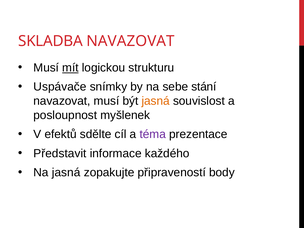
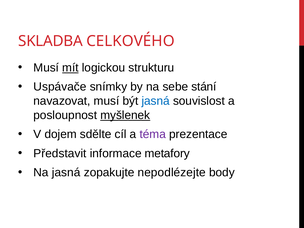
SKLADBA NAVAZOVAT: NAVAZOVAT -> CELKOVÉHO (130, 41)
jasná colour: orange -> blue (156, 101)
myšlenek underline: none -> present (125, 115)
efektů: efektů -> dojem (61, 134)
každého: každého -> metafory (167, 153)
připraveností: připraveností -> nepodlézejte (172, 173)
